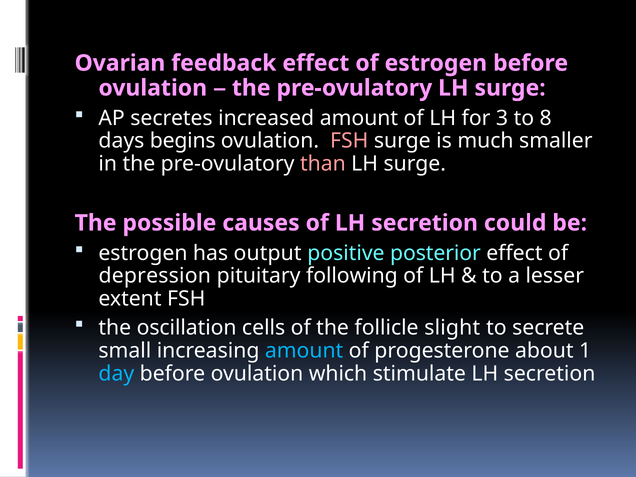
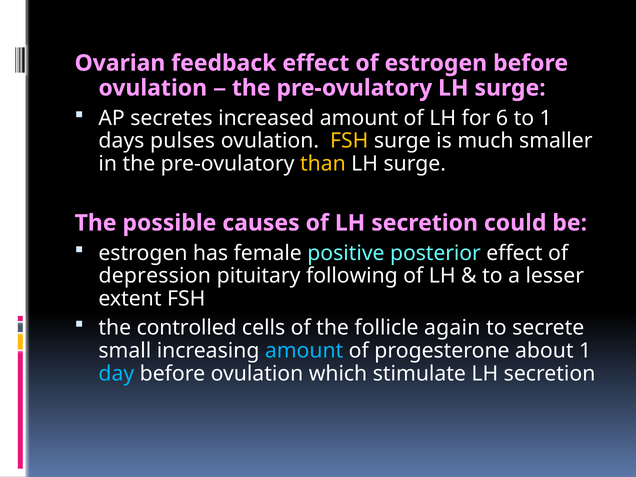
3: 3 -> 6 (502, 118)
to 8: 8 -> 1 (546, 118)
begins: begins -> pulses (182, 141)
FSH colour: pink -> yellow (349, 141)
than colour: pink -> yellow (323, 164)
output: output -> female (268, 253)
oscillation: oscillation -> controlled (187, 328)
slight: slight -> again (452, 328)
